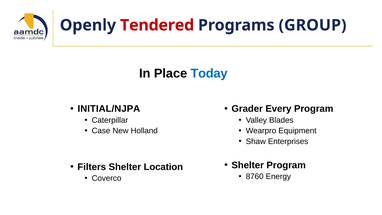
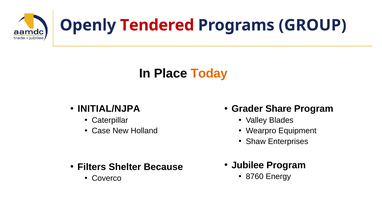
Today colour: blue -> orange (209, 73)
Every: Every -> Share (278, 109)
Shelter: Shelter -> Jubilee (248, 165)
Location: Location -> Because (163, 167)
